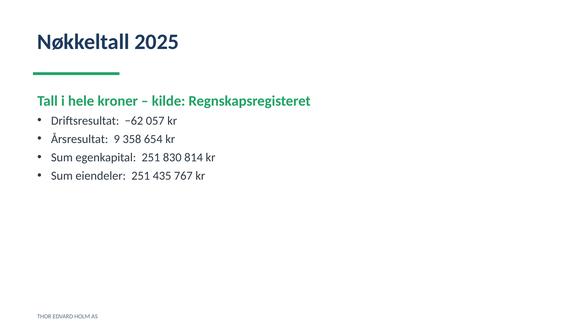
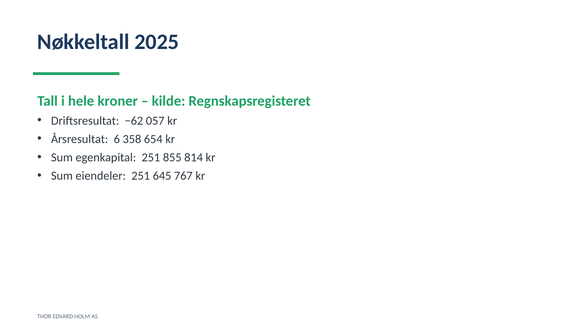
9: 9 -> 6 (117, 139)
830: 830 -> 855 (172, 157)
435: 435 -> 645 (162, 175)
